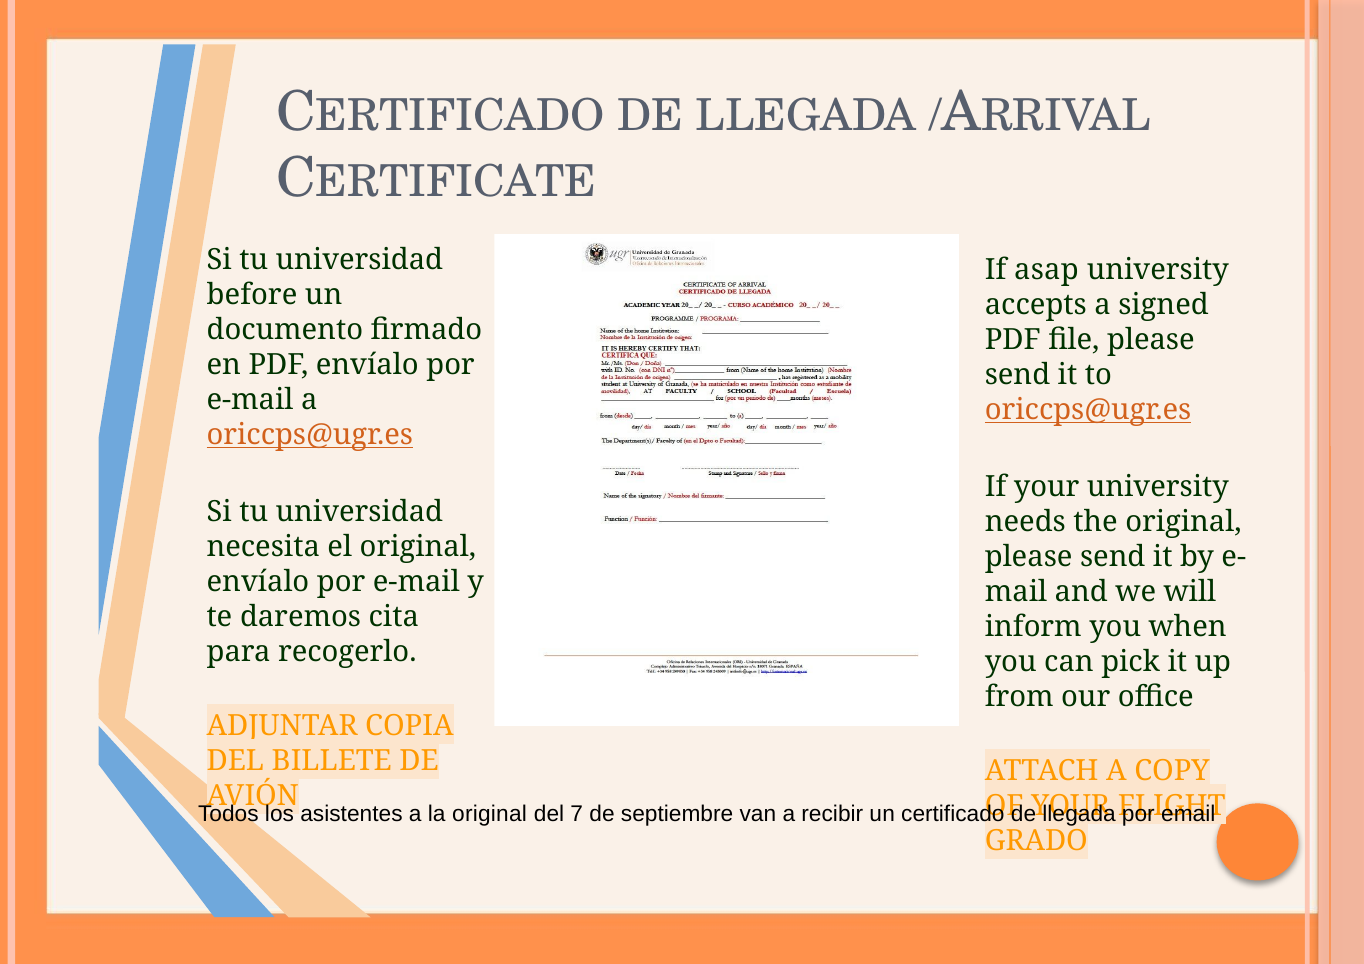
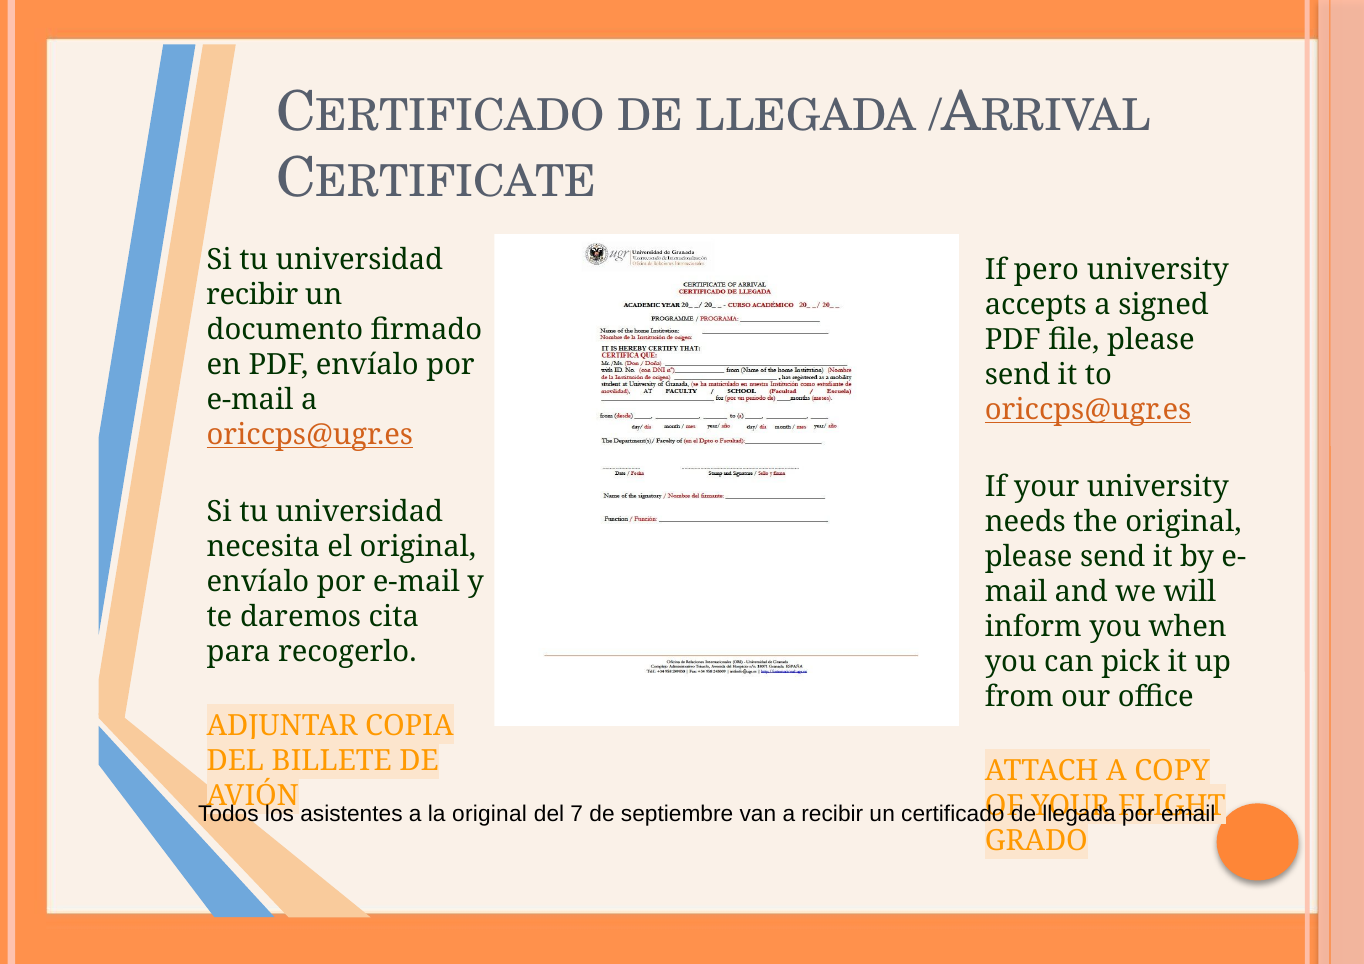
asap: asap -> pero (1046, 269)
before: before -> recibir (252, 295)
